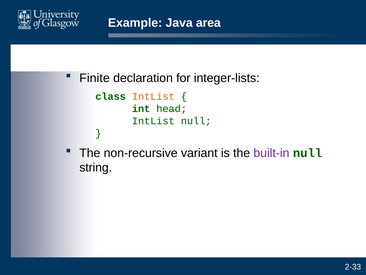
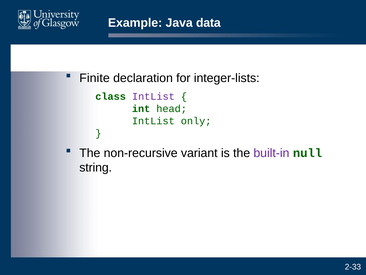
area: area -> data (208, 23)
IntList colour: orange -> purple (153, 96)
IntList null: null -> only (196, 121)
